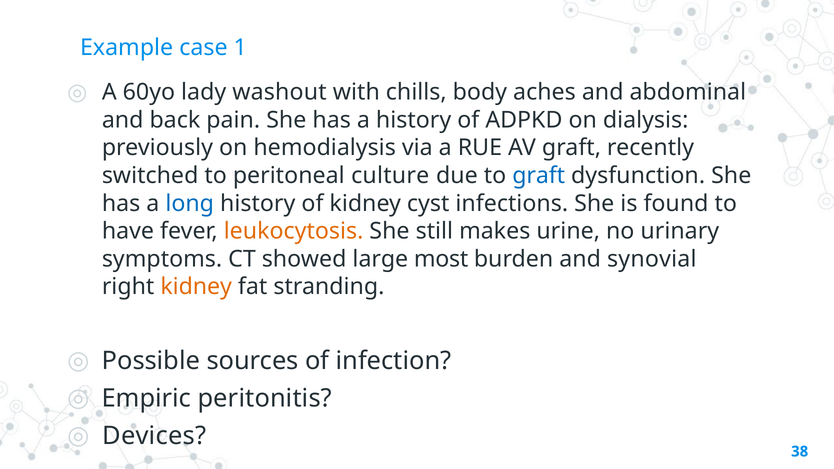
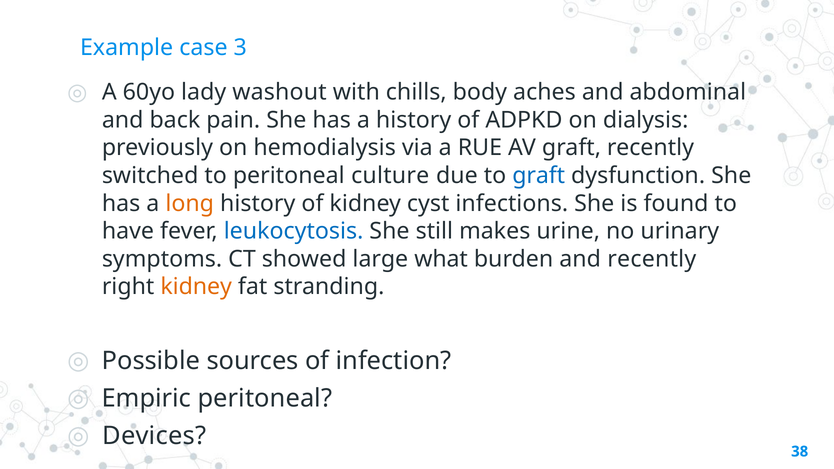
1: 1 -> 3 (240, 48)
long colour: blue -> orange (190, 203)
leukocytosis colour: orange -> blue (294, 231)
most: most -> what (441, 259)
and synovial: synovial -> recently (652, 259)
Empiric peritonitis: peritonitis -> peritoneal (265, 398)
